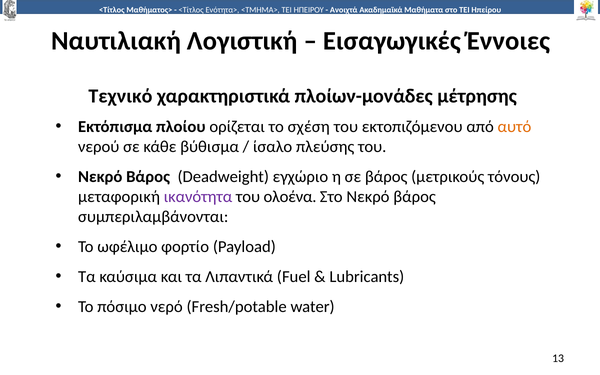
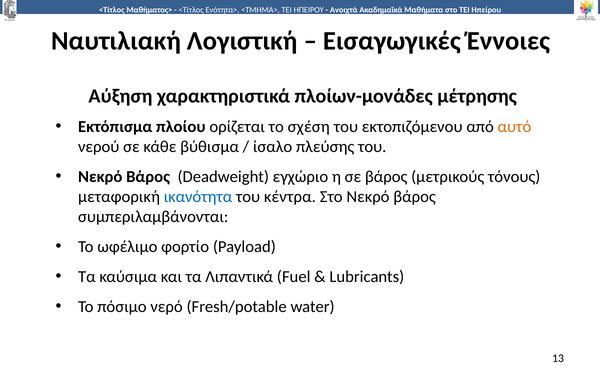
Τεχνικό: Τεχνικό -> Αύξηση (120, 96)
ικανότητα colour: purple -> blue (198, 197)
ολοένα: ολοένα -> κέντρα (290, 197)
